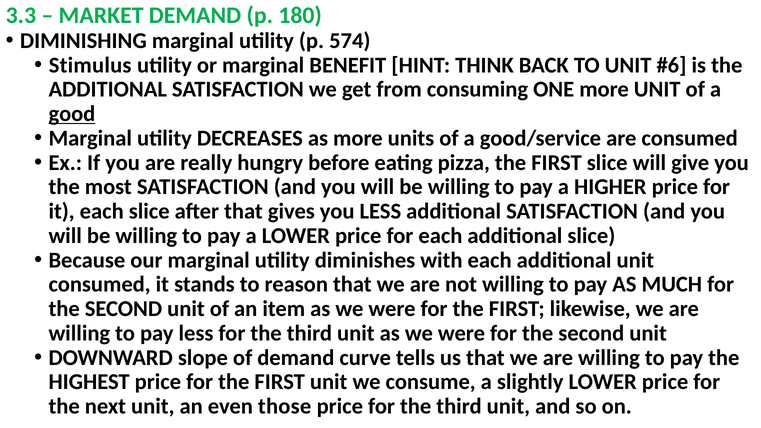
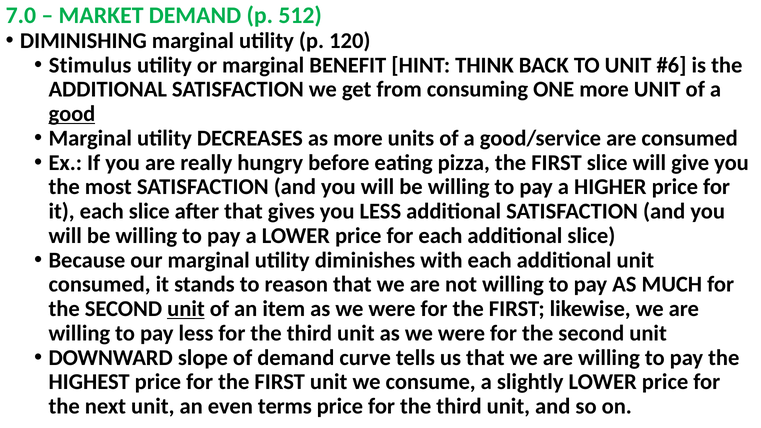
3.3: 3.3 -> 7.0 (21, 16)
180: 180 -> 512 (300, 16)
574: 574 -> 120 (350, 41)
unit underline: none -> present (186, 309)
those: those -> terms (285, 406)
